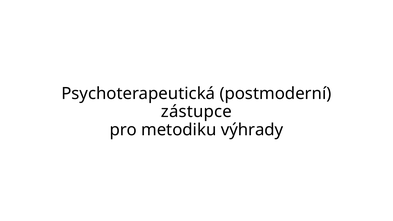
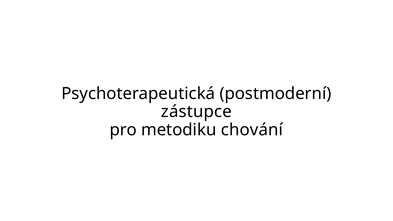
výhrady: výhrady -> chování (252, 130)
